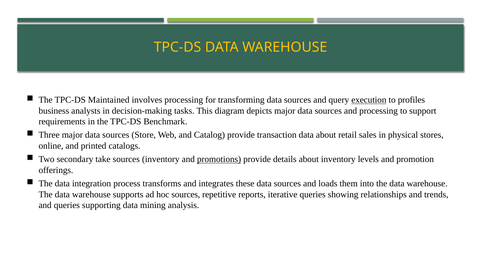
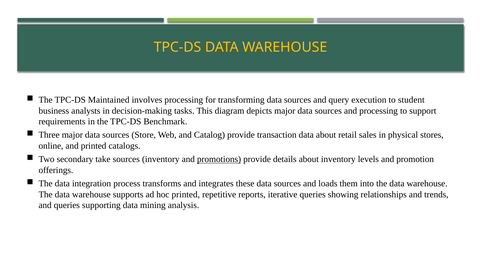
execution underline: present -> none (369, 100)
profiles: profiles -> student (411, 100)
hoc sources: sources -> printed (186, 195)
